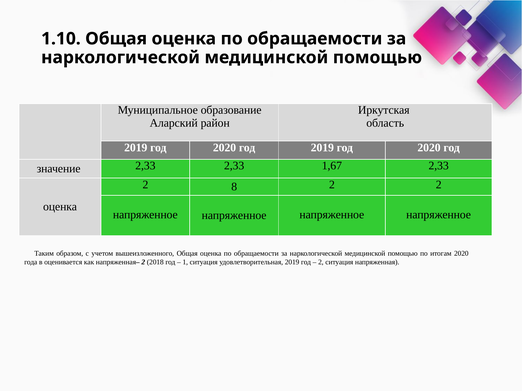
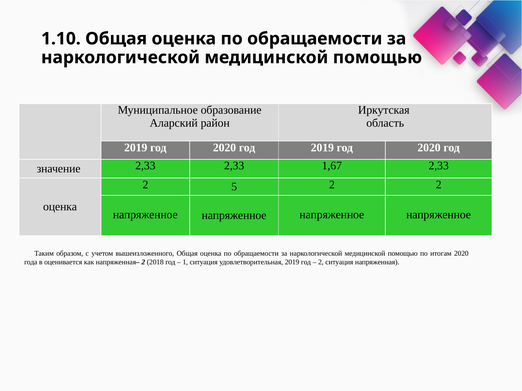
8: 8 -> 5 (234, 187)
